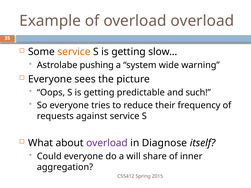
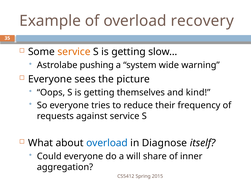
overload overload: overload -> recovery (202, 21)
predictable: predictable -> themselves (141, 93)
such: such -> kind (198, 93)
overload colour: purple -> blue (107, 143)
